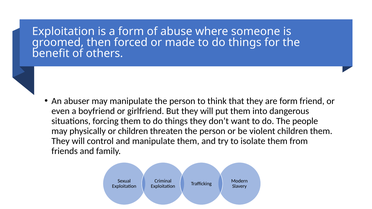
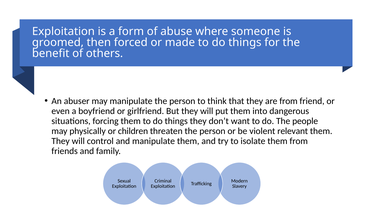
are form: form -> from (289, 101)
violent children: children -> relevant (293, 131)
